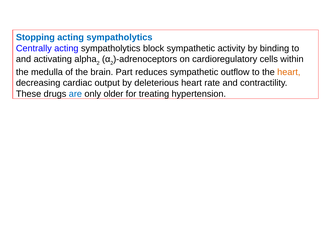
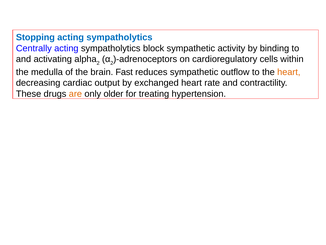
Part: Part -> Fast (124, 72)
deleterious: deleterious -> exchanged (157, 83)
are colour: blue -> orange (75, 94)
